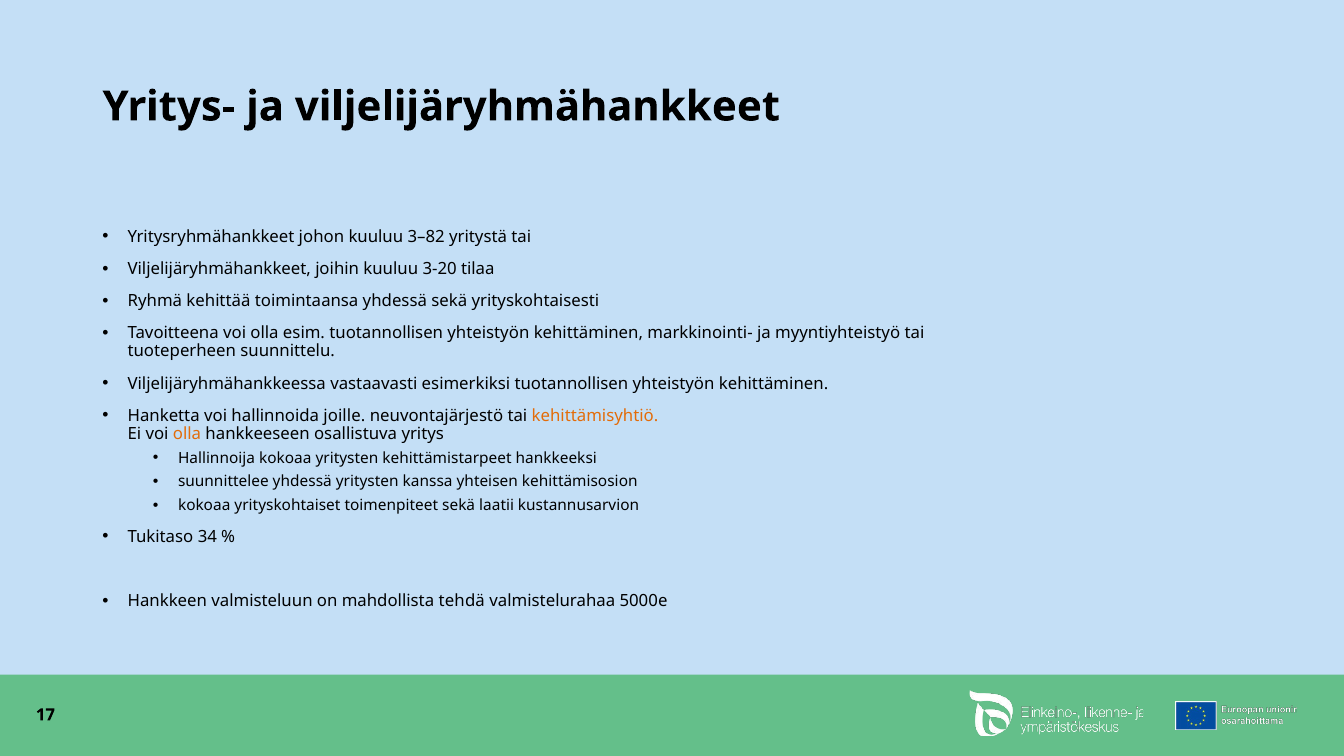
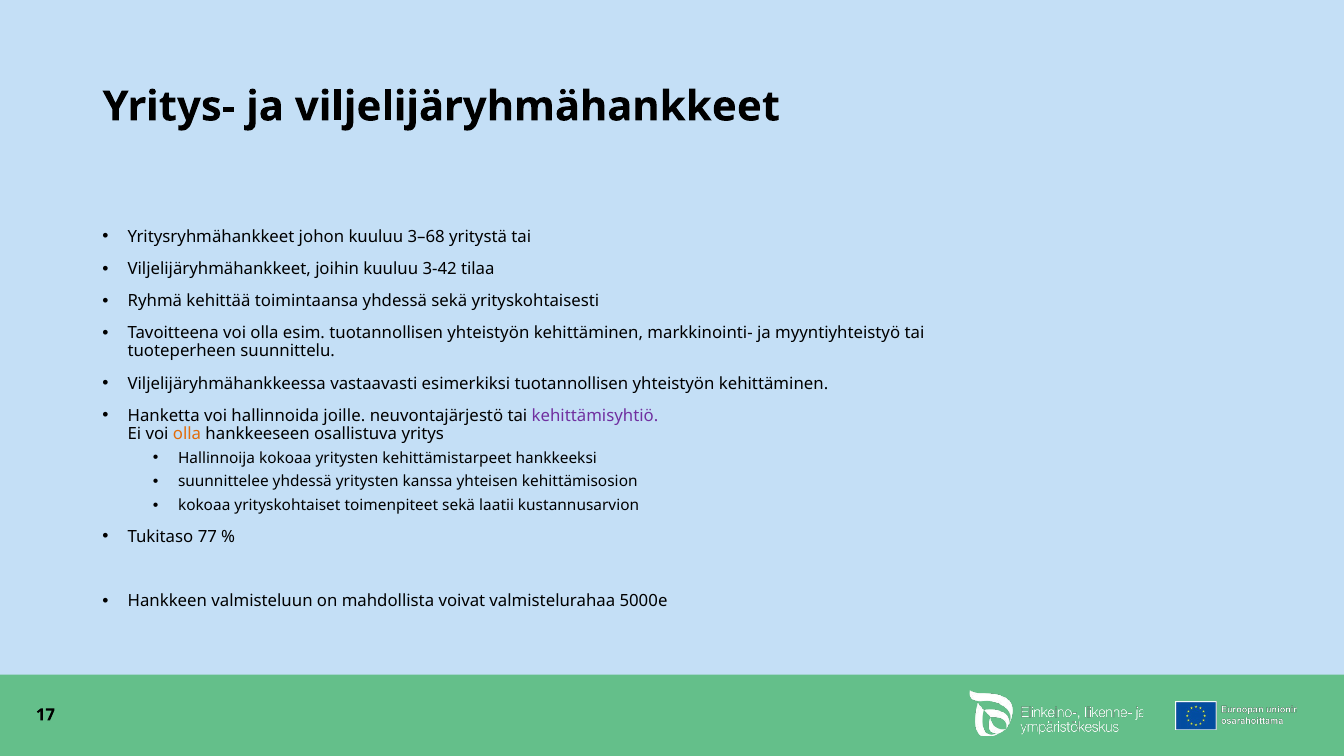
3–82: 3–82 -> 3–68 (426, 237)
3-20: 3-20 -> 3-42 (440, 269)
kehittämisyhtiö colour: orange -> purple (595, 416)
34: 34 -> 77 (207, 537)
tehdä: tehdä -> voivat (462, 601)
